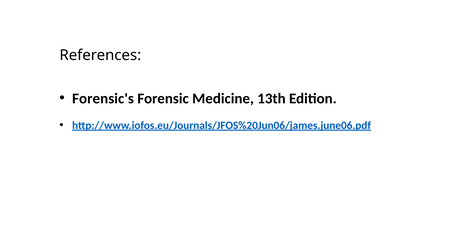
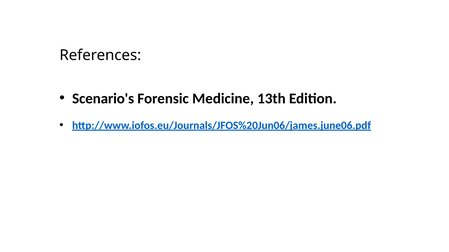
Forensic's: Forensic's -> Scenario's (103, 99)
